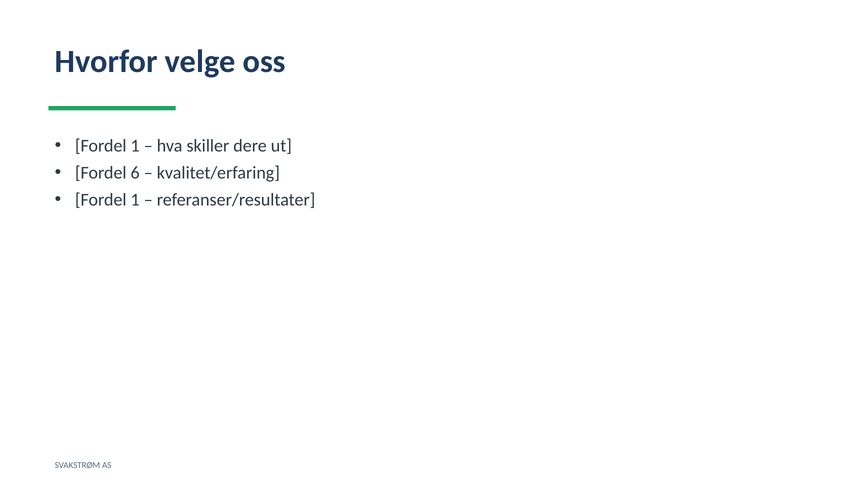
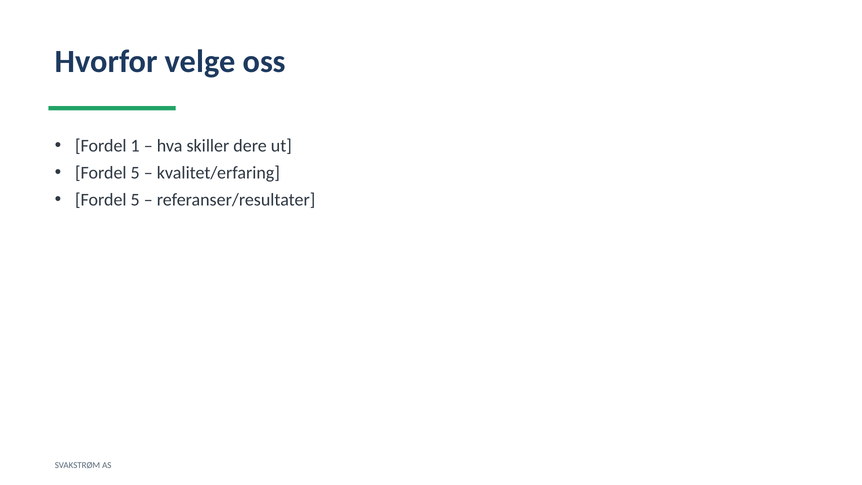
6: 6 -> 5 (135, 173)
1: 1 -> 5 (135, 200)
